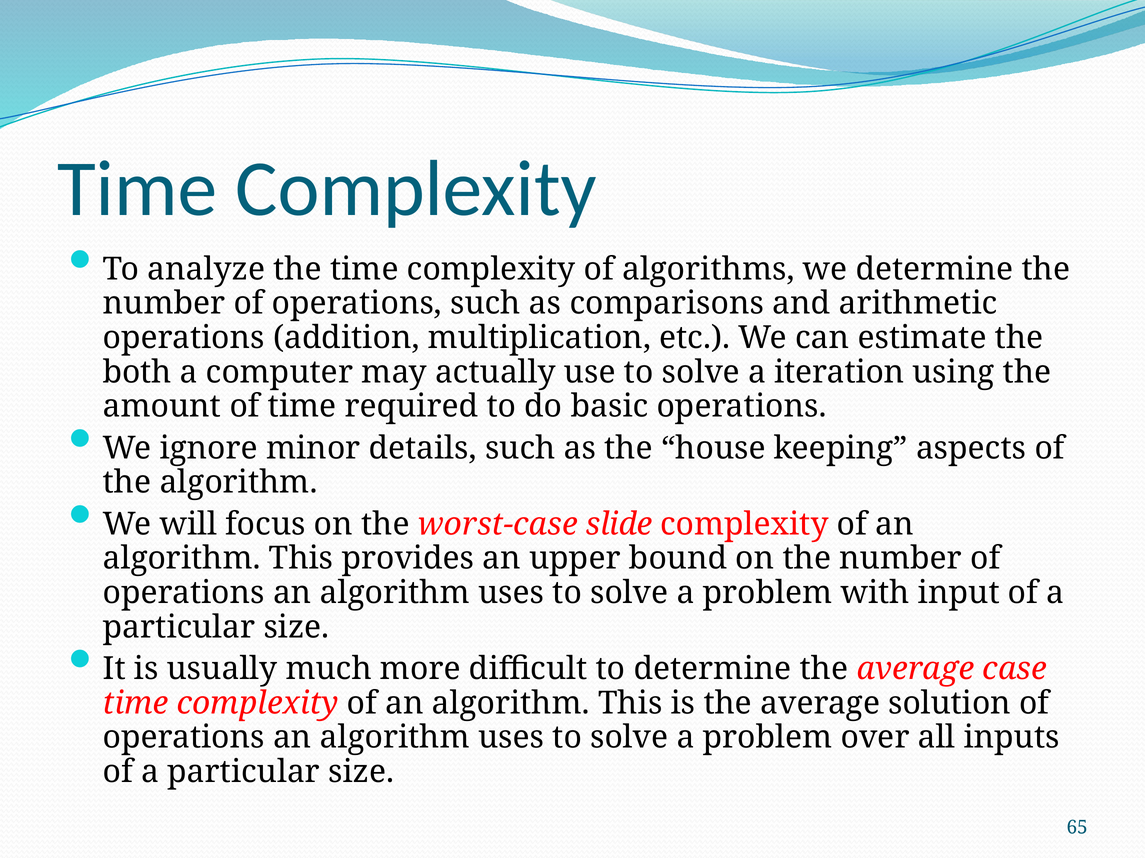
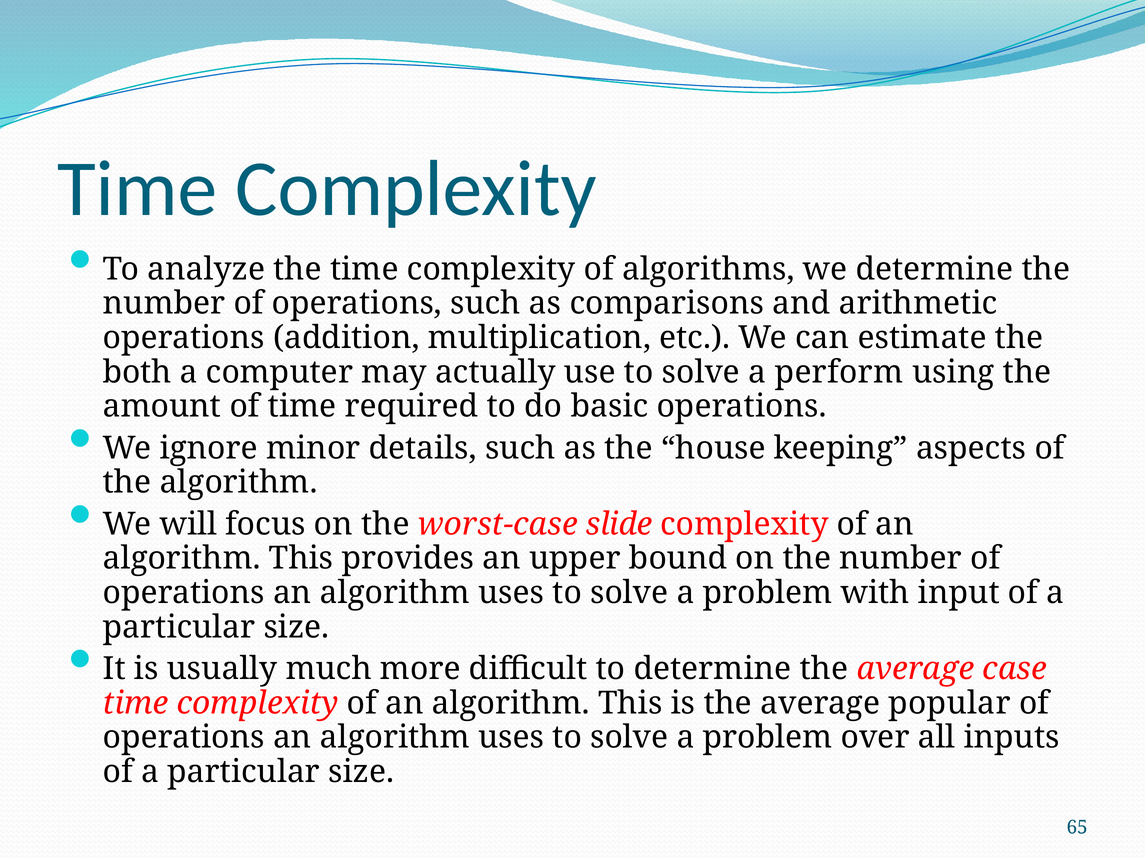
iteration: iteration -> perform (839, 372)
solution: solution -> popular (949, 704)
